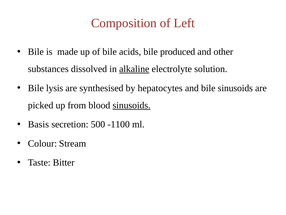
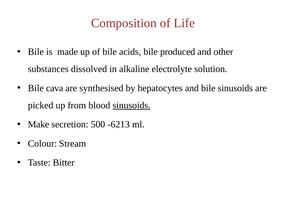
Left: Left -> Life (184, 23)
alkaline underline: present -> none (134, 69)
lysis: lysis -> cava (55, 88)
Basis: Basis -> Make (39, 124)
-1100: -1100 -> -6213 (119, 124)
